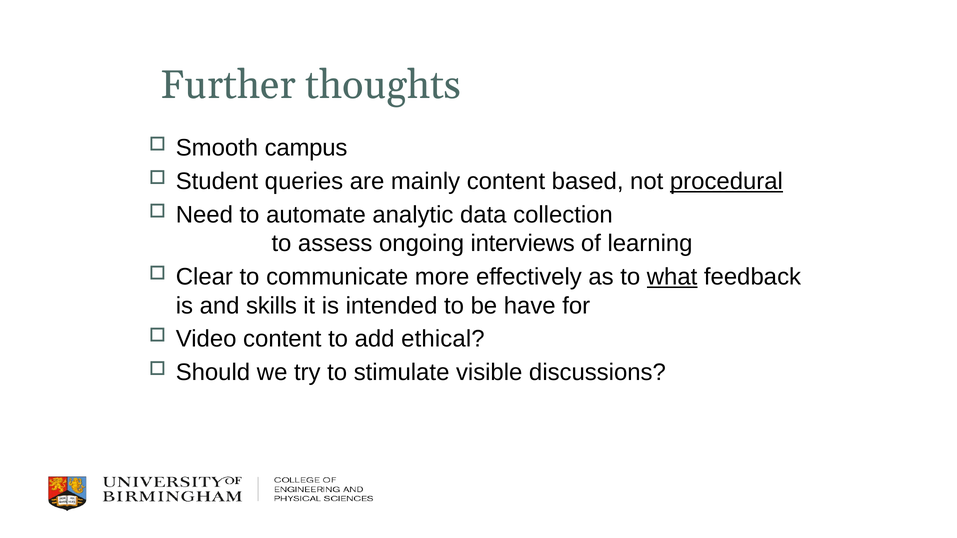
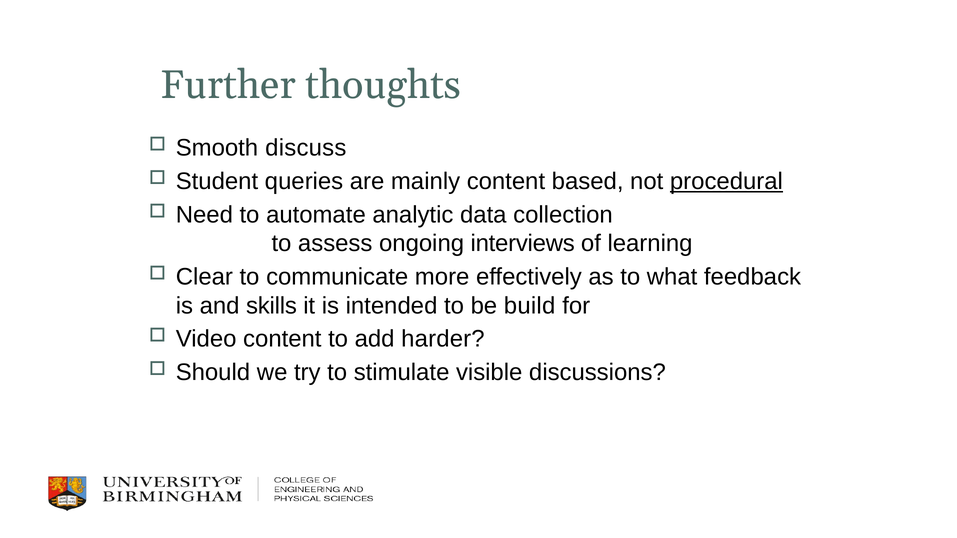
campus: campus -> discuss (306, 148)
what underline: present -> none (672, 277)
have: have -> build (530, 306)
ethical: ethical -> harder (443, 339)
